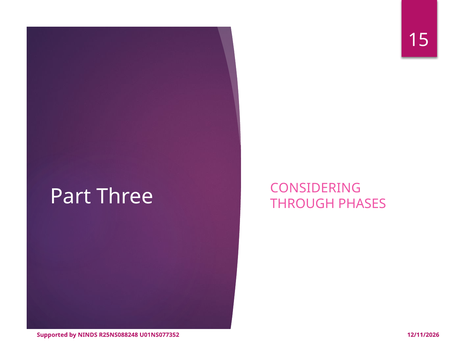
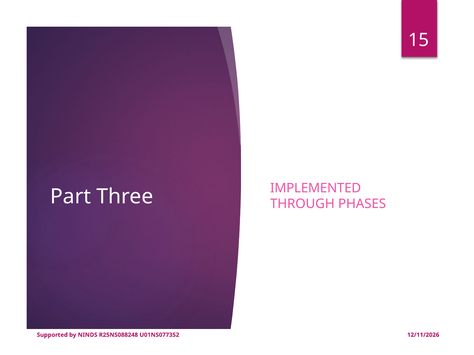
CONSIDERING: CONSIDERING -> IMPLEMENTED (316, 188)
